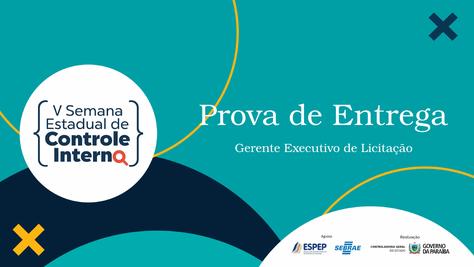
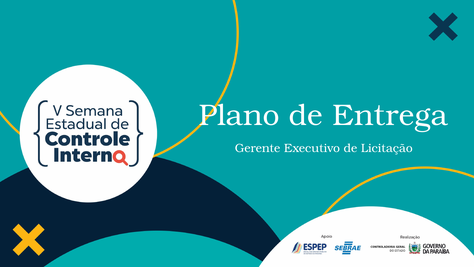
Prova: Prova -> Plano (239, 115)
